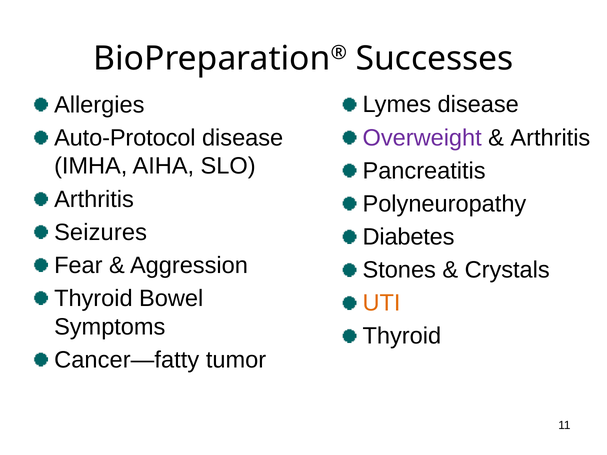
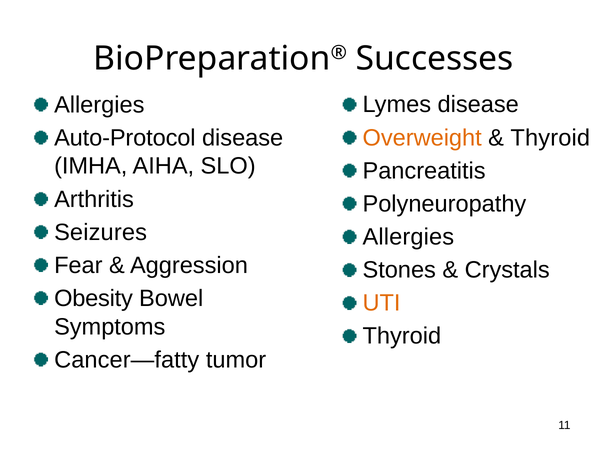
Overweight colour: purple -> orange (422, 138)
Arthritis: Arthritis -> Thyroid (550, 138)
Diabetes: Diabetes -> Allergies (408, 237)
Thyroid: Thyroid -> Obesity (93, 299)
